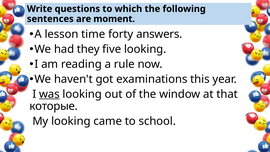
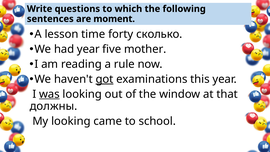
answers: answers -> сколько (159, 34)
had they: they -> year (88, 49)
five looking: looking -> mother (145, 49)
got underline: none -> present (105, 79)
которые: которые -> должны (54, 106)
